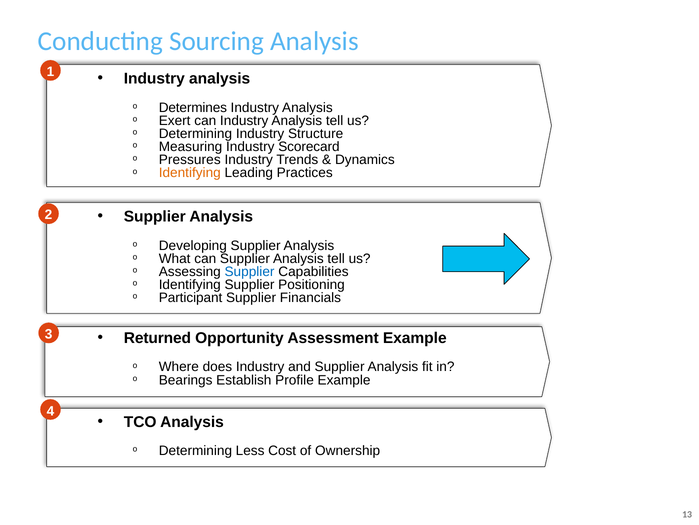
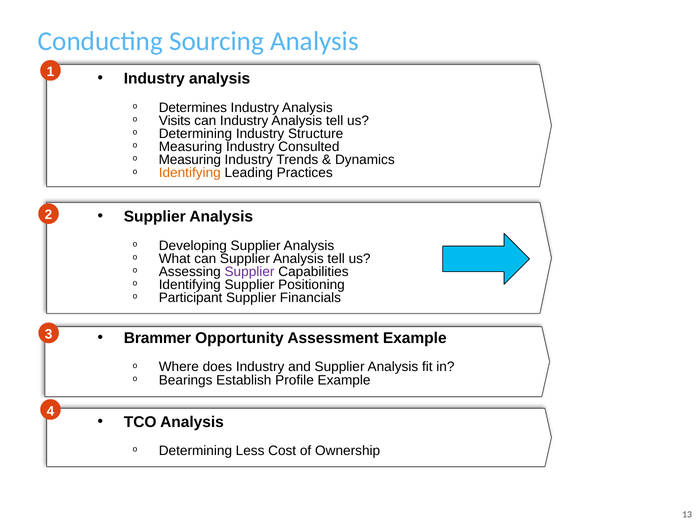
Exert: Exert -> Visits (175, 121)
Scorecard: Scorecard -> Consulted (309, 147)
Pressures: Pressures -> Measuring (190, 160)
Supplier colour: blue -> purple (250, 271)
Returned: Returned -> Brammer (157, 337)
